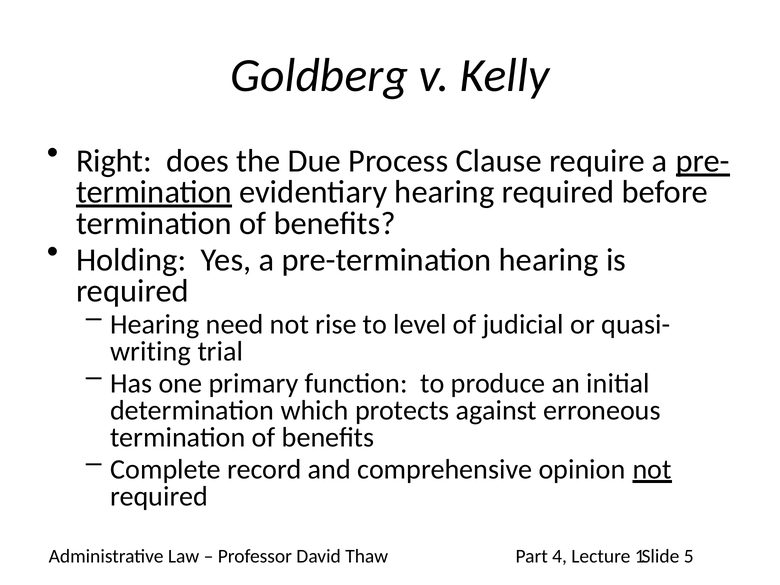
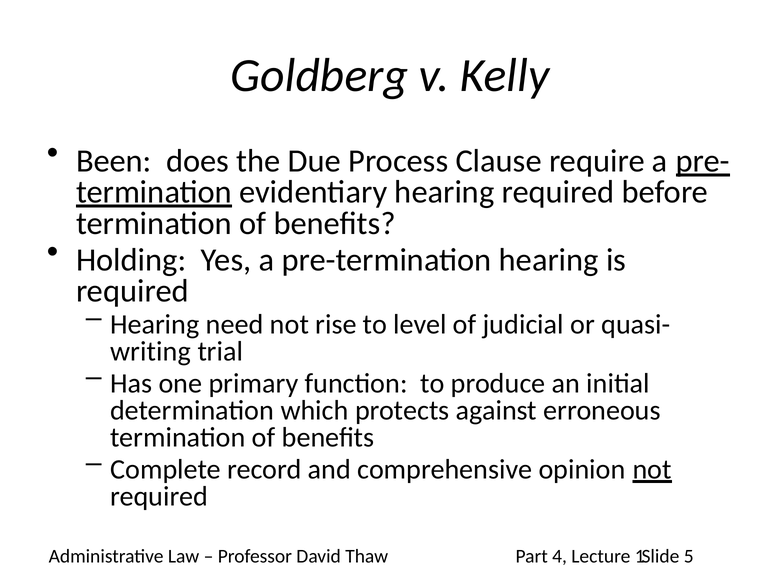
Right: Right -> Been (114, 161)
